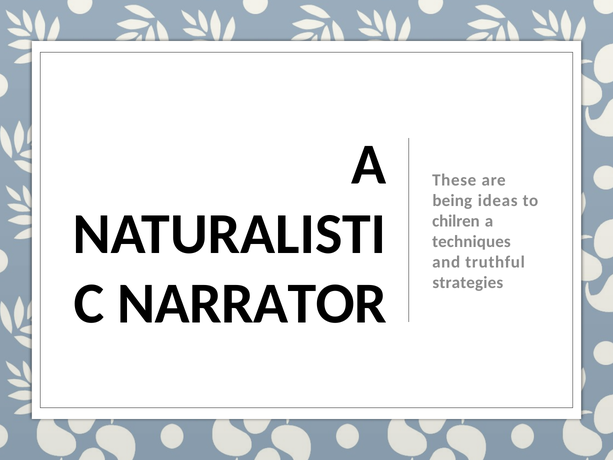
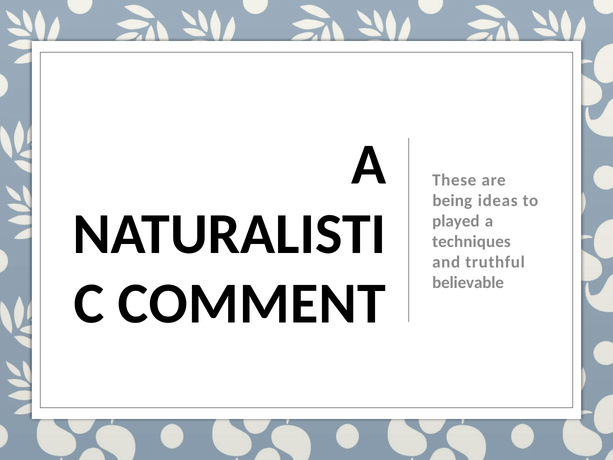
chilren: chilren -> played (456, 221)
strategies: strategies -> believable (468, 282)
NARRATOR: NARRATOR -> COMMENT (252, 303)
